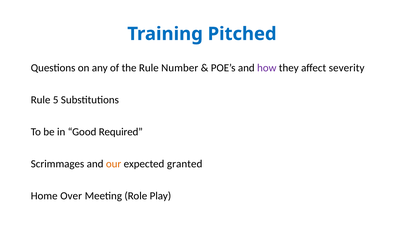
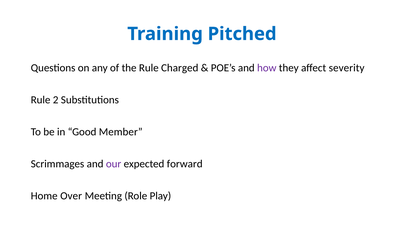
Number: Number -> Charged (180, 68)
5: 5 -> 2 (56, 100)
Required: Required -> Member (121, 132)
our colour: orange -> purple (114, 164)
granted: granted -> forward (185, 164)
